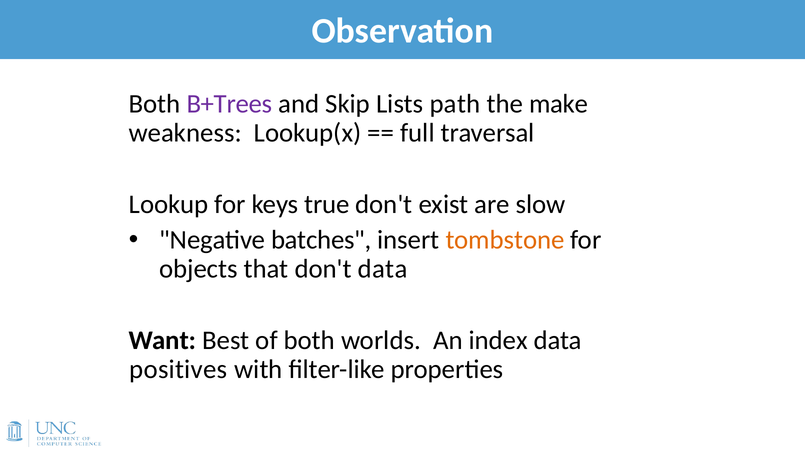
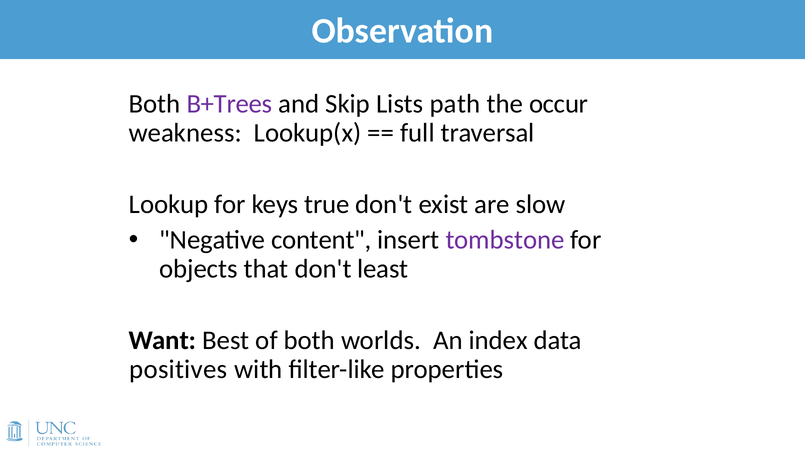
make: make -> occur (559, 104)
batches: batches -> content (321, 240)
tombstone colour: orange -> purple (505, 240)
don't data: data -> least (383, 269)
